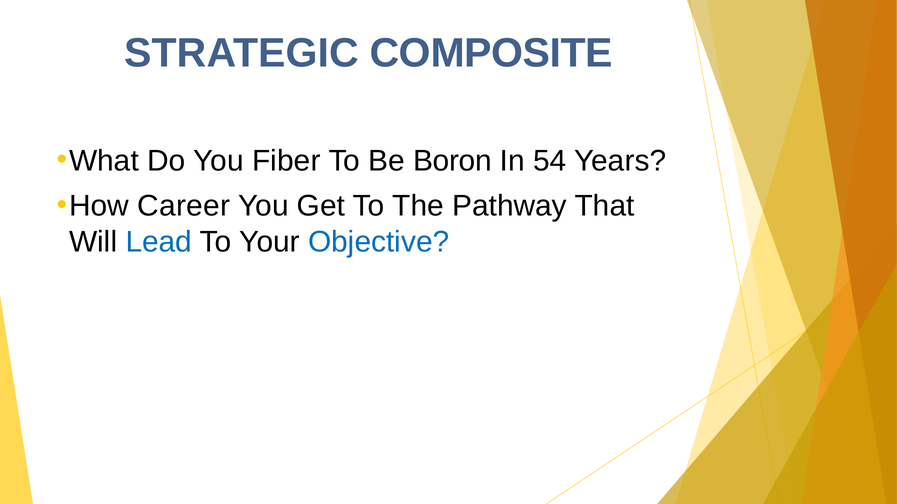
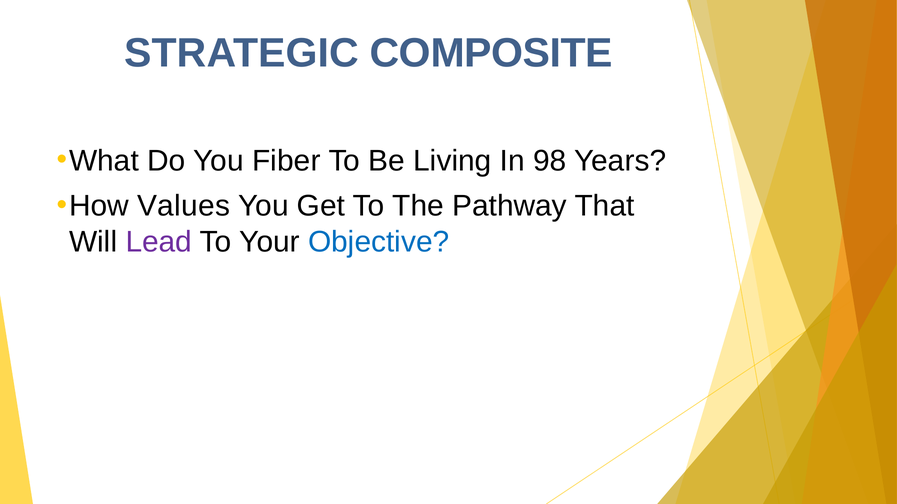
Boron: Boron -> Living (452, 161)
54: 54 -> 98 (550, 161)
Career: Career -> Values (184, 206)
Lead colour: blue -> purple (159, 242)
